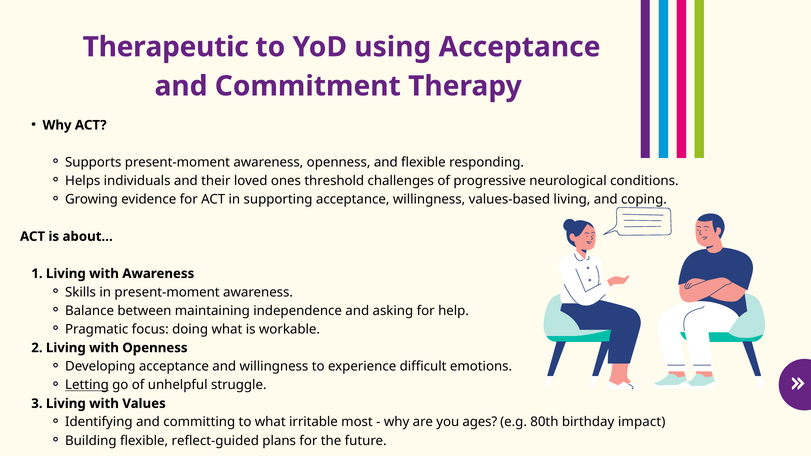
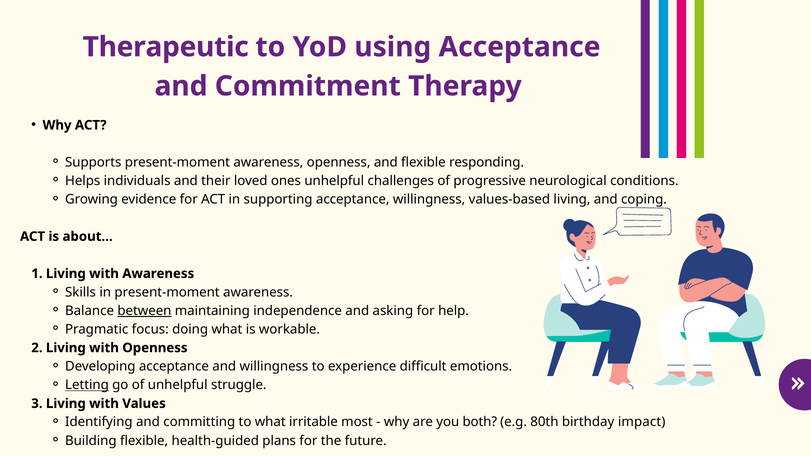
ones threshold: threshold -> unhelpful (334, 181)
between underline: none -> present (144, 311)
ages: ages -> both (480, 422)
reflect-guided: reflect-guided -> health-guided (215, 441)
